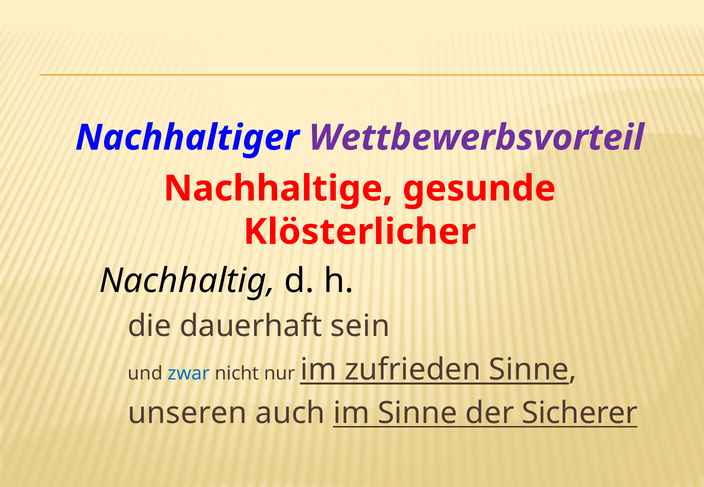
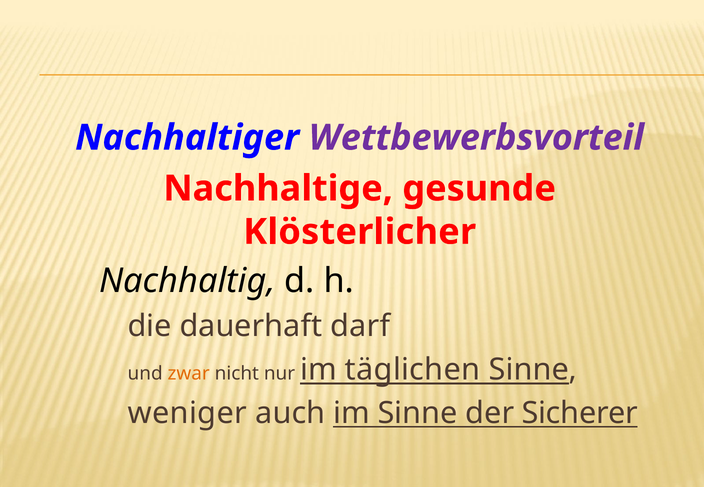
sein: sein -> darf (360, 327)
zwar colour: blue -> orange (189, 374)
zufrieden: zufrieden -> täglichen (413, 370)
unseren: unseren -> weniger (187, 413)
